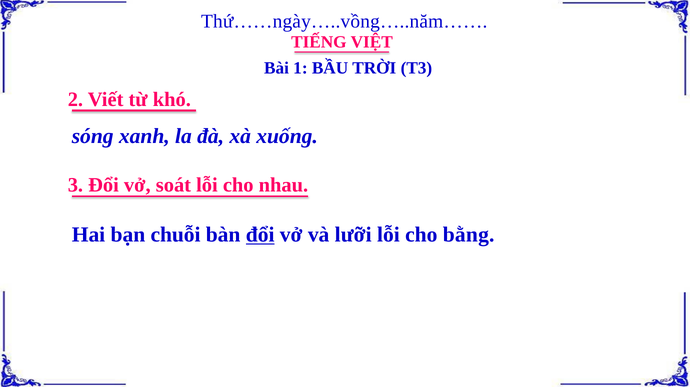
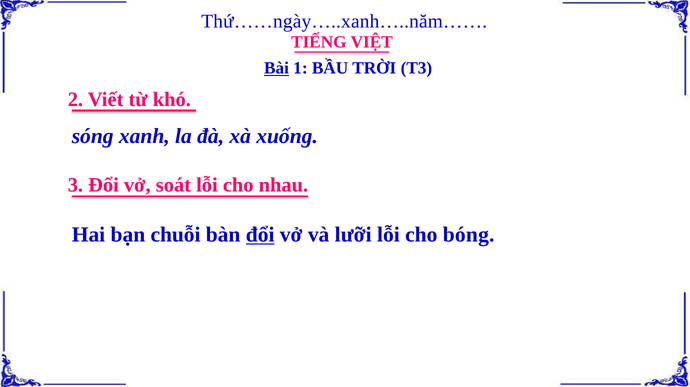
Thứ……ngày…..vồng…..năm……: Thứ……ngày…..vồng…..năm…… -> Thứ……ngày…..xanh…..năm…… (344, 21)
Bài underline: none -> present (276, 68)
bằng: bằng -> bóng (469, 235)
